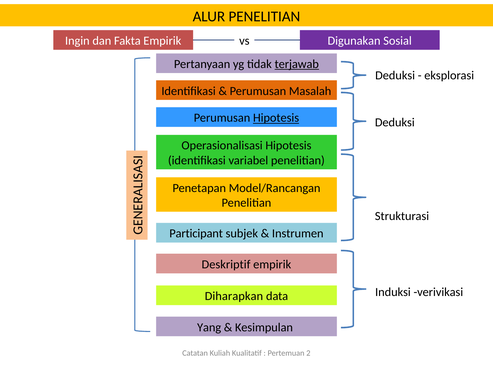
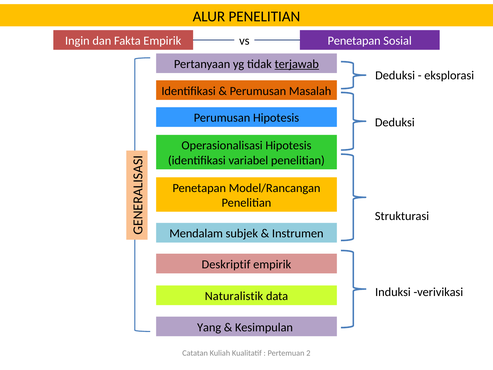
Empirik Digunakan: Digunakan -> Penetapan (354, 41)
Hipotesis underline: present -> none (276, 118)
Participant: Participant -> Mendalam (196, 233)
Diharapkan: Diharapkan -> Naturalistik (234, 296)
